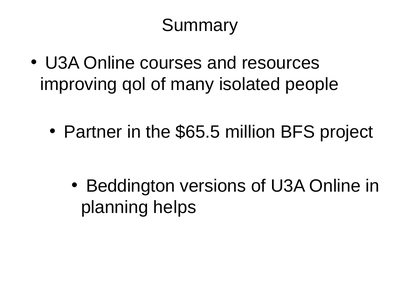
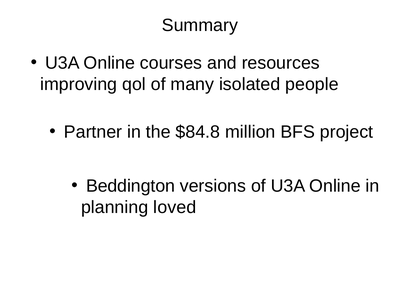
$65.5: $65.5 -> $84.8 (198, 132)
helps: helps -> loved (175, 207)
